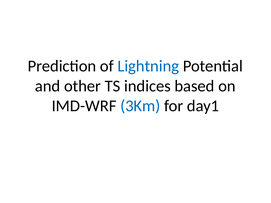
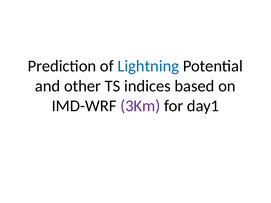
3Km colour: blue -> purple (140, 106)
